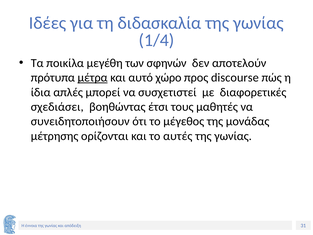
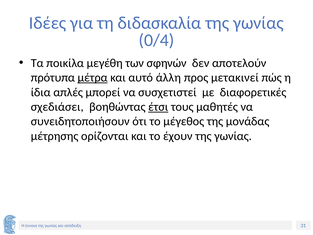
1/4: 1/4 -> 0/4 (156, 40)
χώρο: χώρο -> άλλη (168, 78)
discourse: discourse -> μετακινεί (235, 78)
έτσι underline: none -> present (158, 107)
αυτές: αυτές -> έχουν (178, 136)
